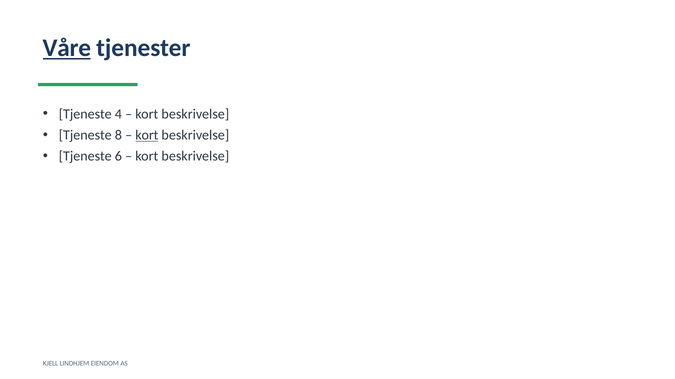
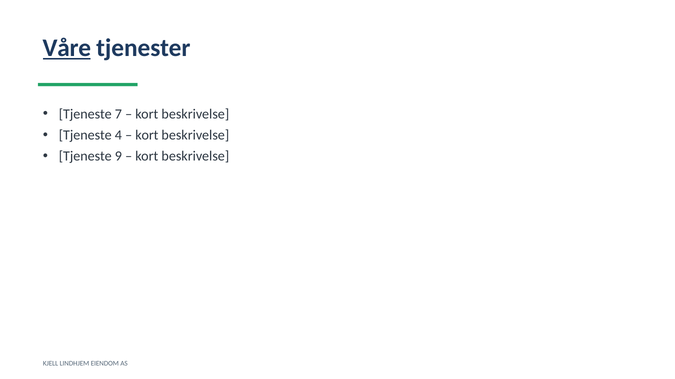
4: 4 -> 7 (118, 114)
8: 8 -> 4 (118, 135)
kort underline: present -> none (147, 135)
6: 6 -> 9 (118, 157)
